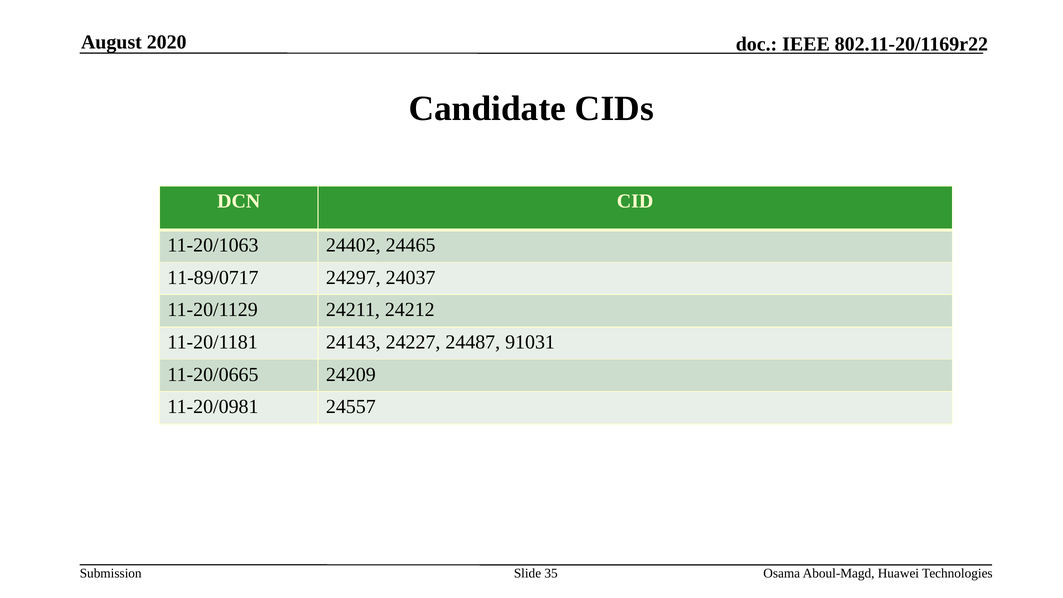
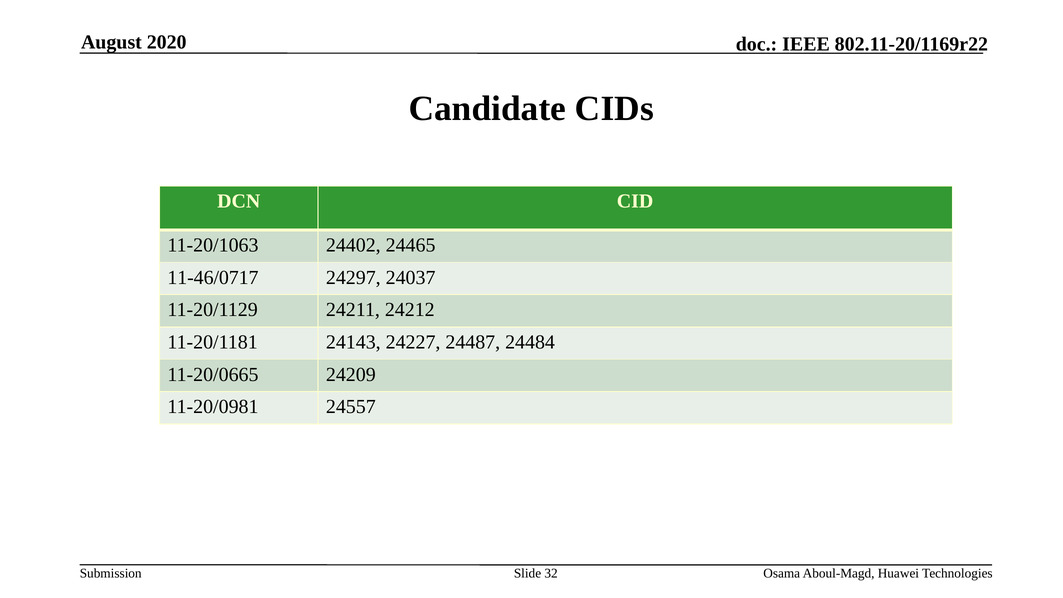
11-89/0717: 11-89/0717 -> 11-46/0717 (213, 277)
91031: 91031 -> 24484 (530, 342)
35: 35 -> 32 (551, 573)
